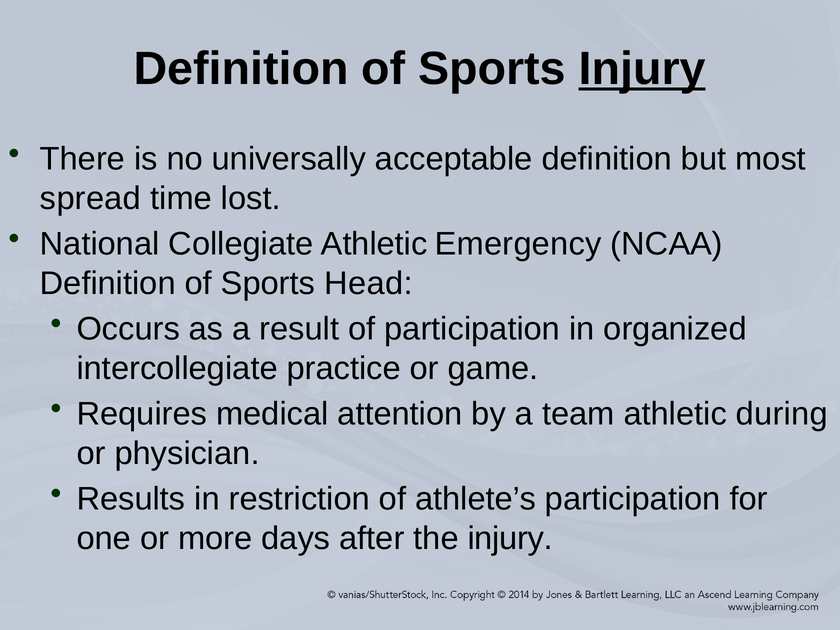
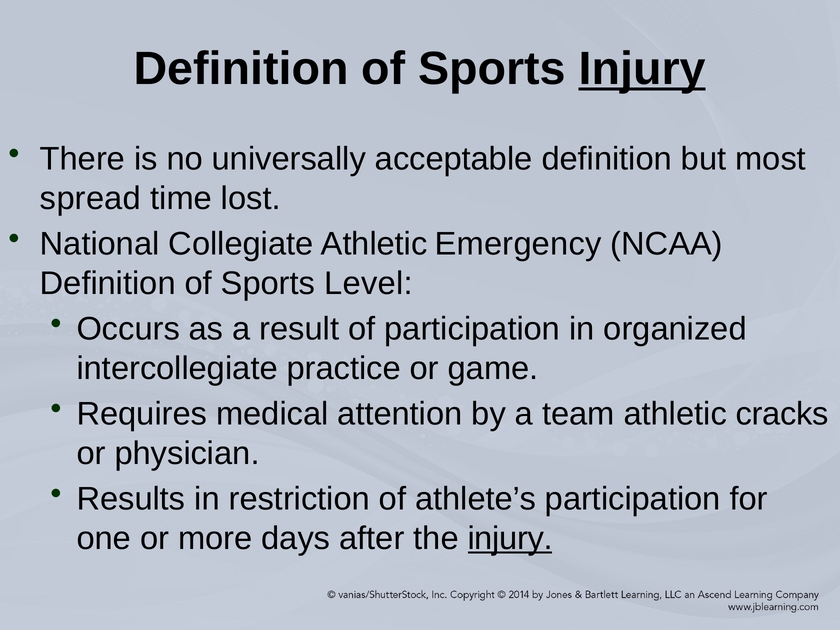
Head: Head -> Level (368, 283)
during: during -> cracks (782, 414)
injury underline: none -> present (510, 538)
